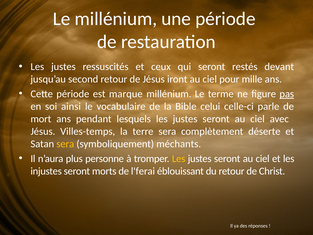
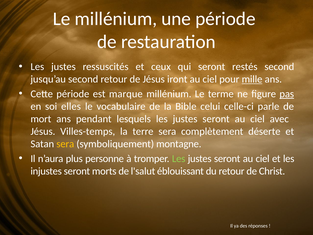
restés devant: devant -> second (279, 67)
mille underline: none -> present (252, 79)
ainsi: ainsi -> elles (71, 106)
méchants: méchants -> montagne (179, 144)
Les colour: yellow -> light green (179, 158)
l'ferai: l'ferai -> l'salut (143, 171)
